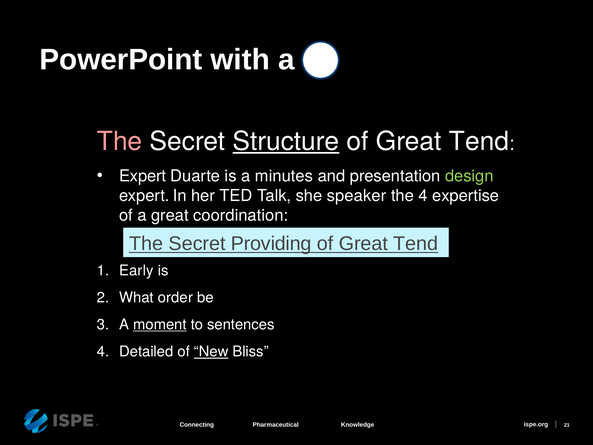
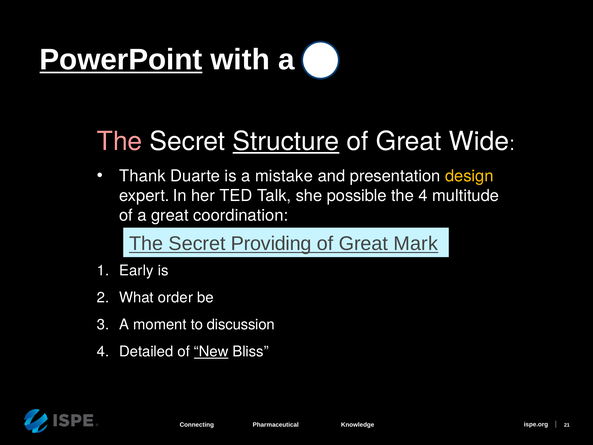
PowerPoint underline: none -> present (121, 60)
Tend: Tend -> Wide (479, 142)
Expert: Expert -> Thank (142, 176)
minutes: minutes -> mistake (284, 176)
design colour: light green -> yellow (469, 176)
speaker: speaker -> possible (357, 196)
expertise: expertise -> multitude (466, 196)
Tend: Tend -> Mark (416, 244)
moment underline: present -> none (160, 324)
sentences: sentences -> discussion (241, 324)
